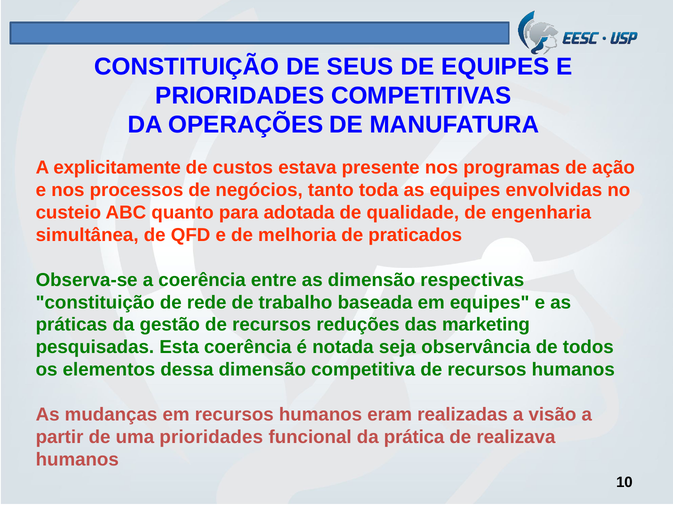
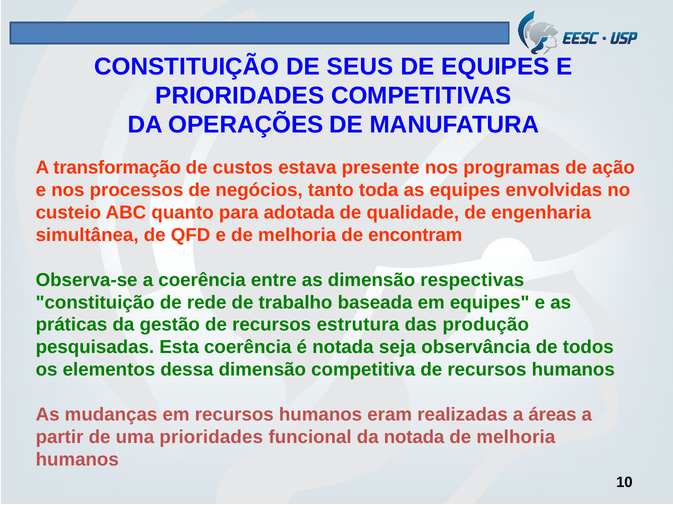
explicitamente: explicitamente -> transformação (117, 168)
praticados: praticados -> encontram (415, 235)
reduções: reduções -> estrutura (358, 325)
marketing: marketing -> produção (486, 325)
visão: visão -> áreas (553, 414)
da prática: prática -> notada (414, 437)
realizava: realizava -> melhoria (516, 437)
